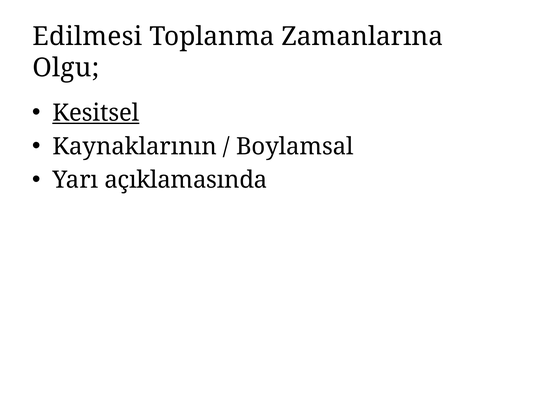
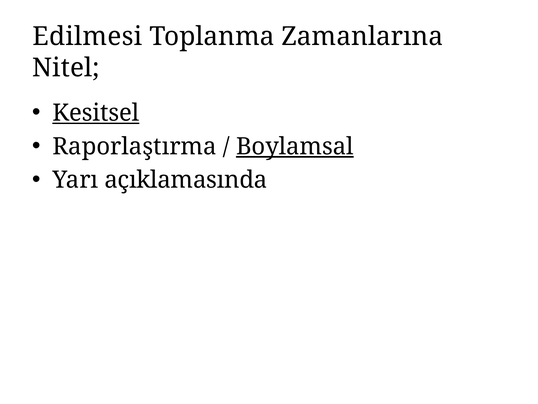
Olgu: Olgu -> Nitel (66, 68)
Kaynaklarının: Kaynaklarının -> Raporlaştırma (135, 146)
Boylamsal underline: none -> present (295, 146)
